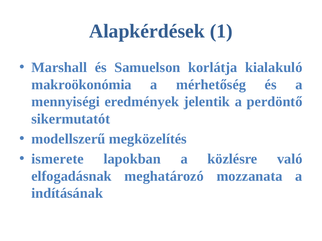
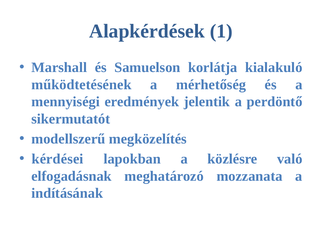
makroökonómia: makroökonómia -> működtetésének (81, 85)
ismerete: ismerete -> kérdései (58, 159)
